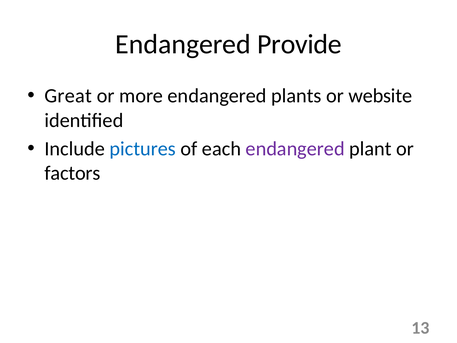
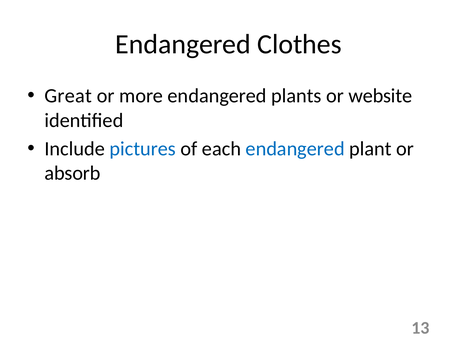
Provide: Provide -> Clothes (299, 44)
endangered colour: purple -> blue (295, 149)
factors: factors -> absorb (72, 173)
